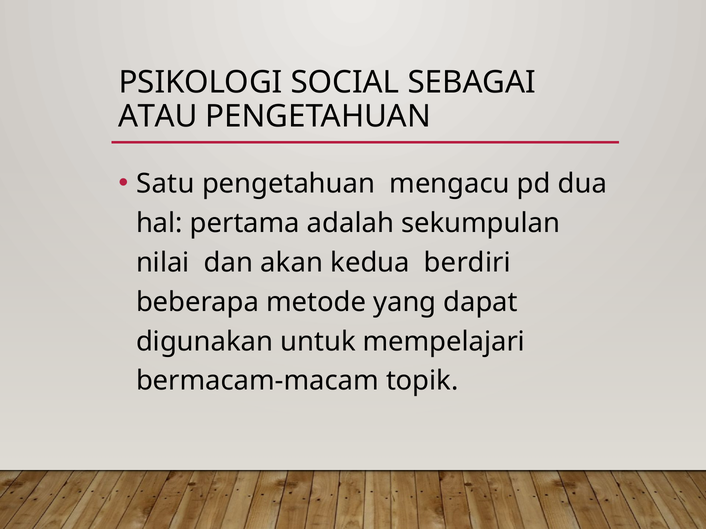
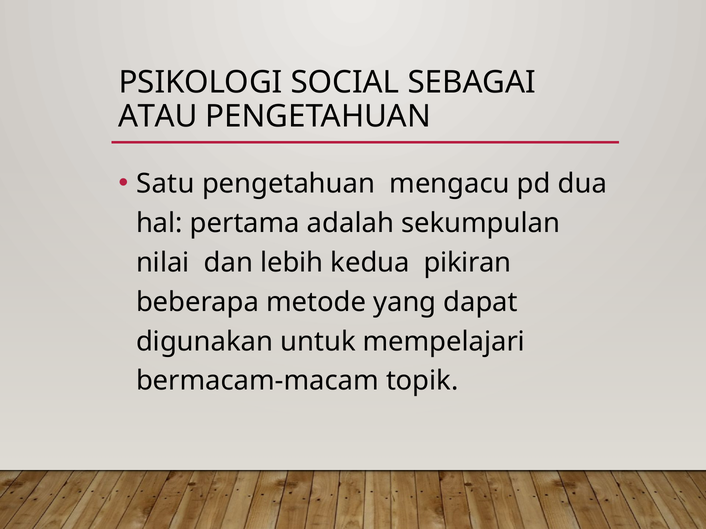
akan: akan -> lebih (292, 263)
berdiri: berdiri -> pikiran (468, 263)
